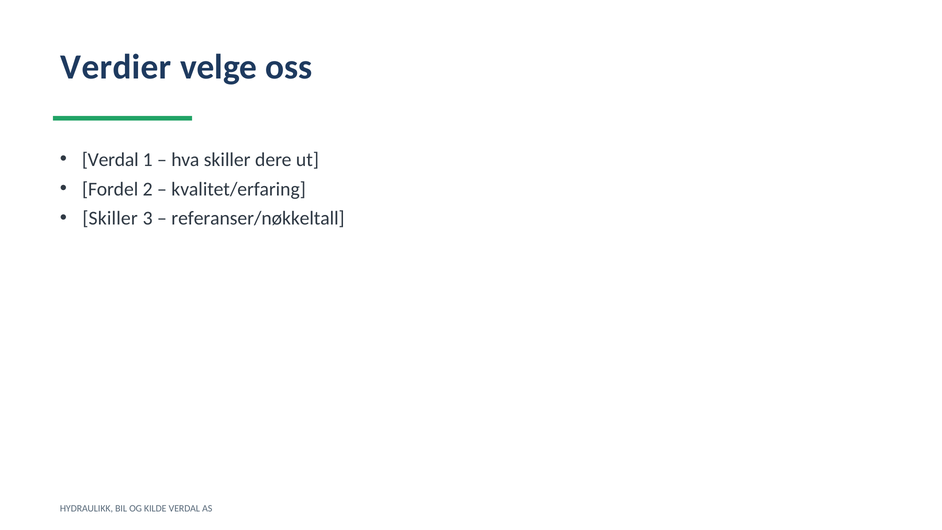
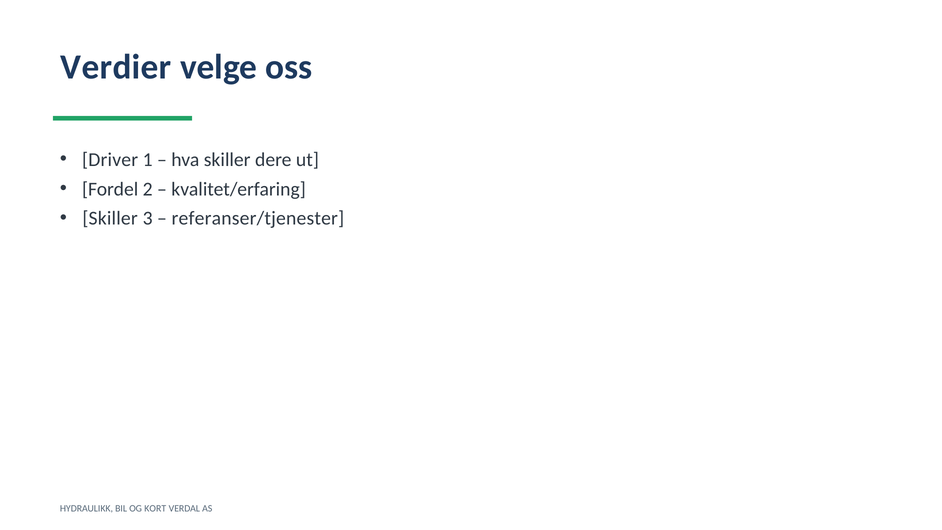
Verdal: Verdal -> Driver (110, 160)
referanser/nøkkeltall: referanser/nøkkeltall -> referanser/tjenester (258, 218)
KILDE: KILDE -> KORT (155, 508)
